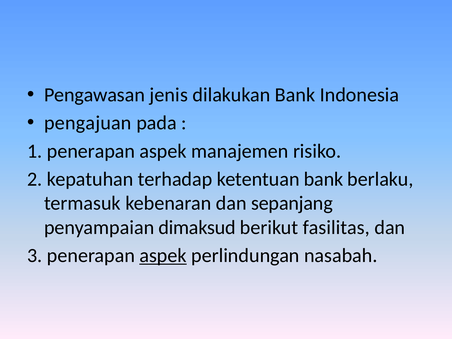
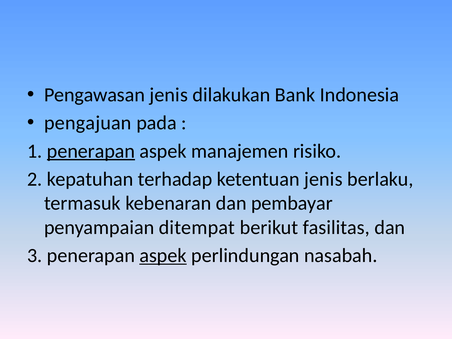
penerapan underline: none -> present (91, 151)
ketentuan bank: bank -> jenis (323, 179)
sepanjang: sepanjang -> pembayar (292, 203)
dimaksud: dimaksud -> ditempat (197, 227)
